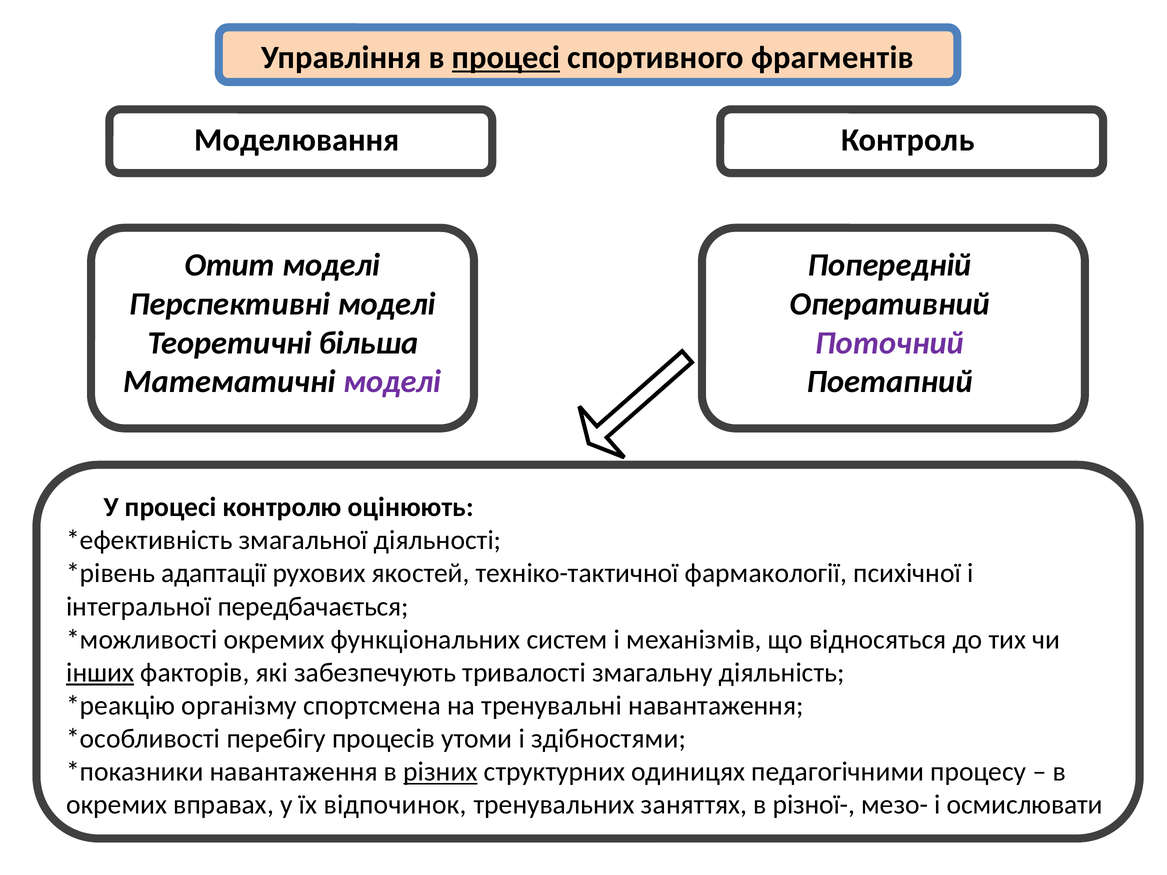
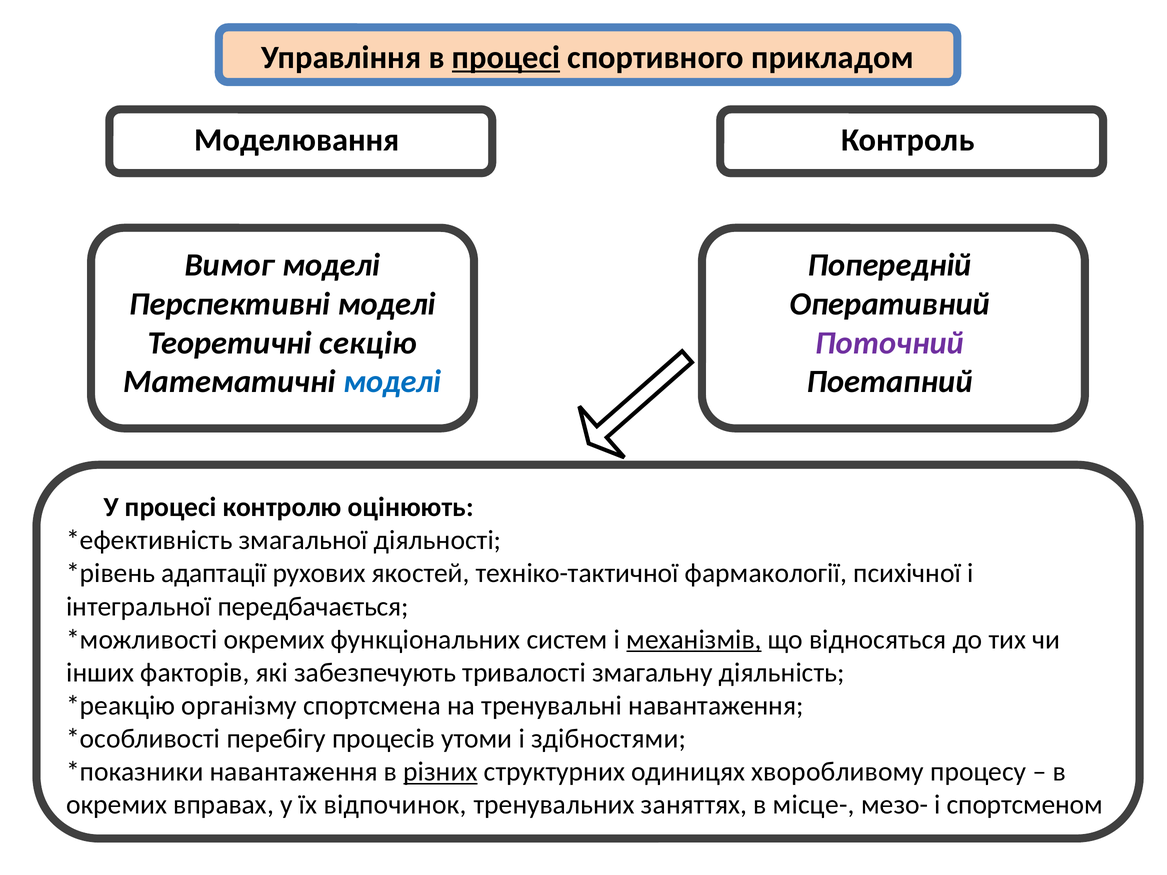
фрагментів: фрагментів -> прикладом (832, 57)
Отит: Отит -> Вимог (230, 265)
більша: більша -> секцію (368, 343)
моделі colour: purple -> blue (392, 382)
механізмів underline: none -> present (694, 640)
інших underline: present -> none (100, 673)
педагогічними: педагогічними -> хворобливому (838, 772)
різної-: різної- -> місце- (814, 805)
осмислювати: осмислювати -> спортсменом (1025, 805)
